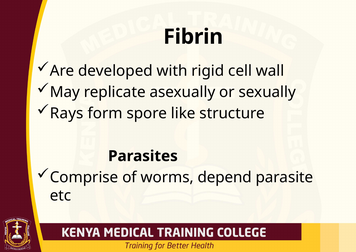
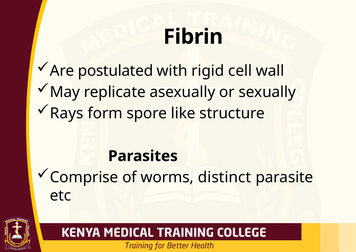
developed: developed -> postulated (115, 71)
depend: depend -> distinct (225, 177)
